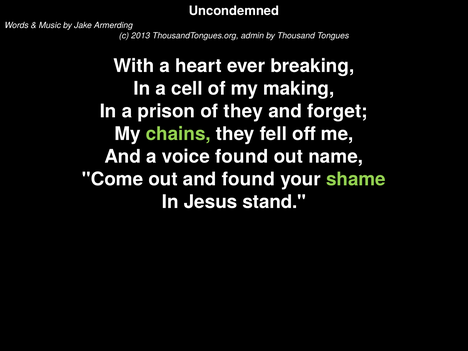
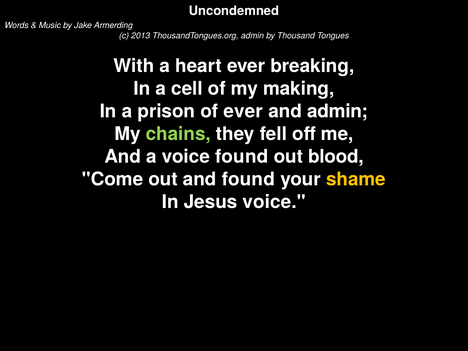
of they: they -> ever (243, 111)
and forget: forget -> admin (338, 111)
name: name -> blood (336, 157)
shame colour: light green -> yellow (356, 179)
Jesus stand: stand -> voice (274, 202)
